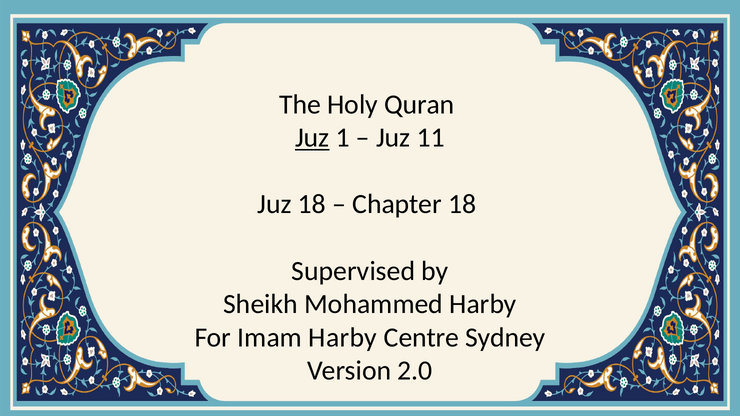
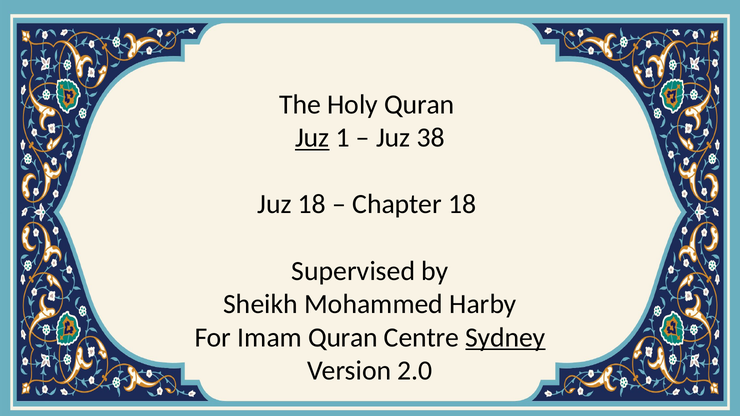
11: 11 -> 38 (431, 138)
Imam Harby: Harby -> Quran (343, 338)
Sydney underline: none -> present (505, 338)
